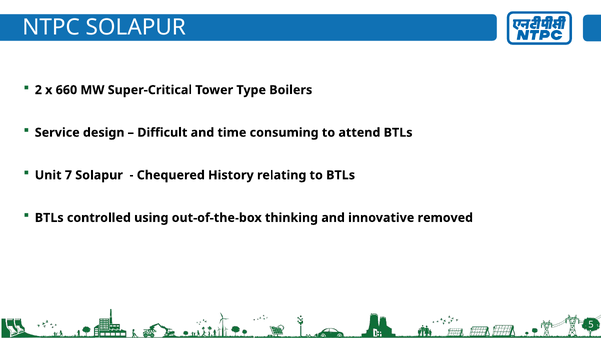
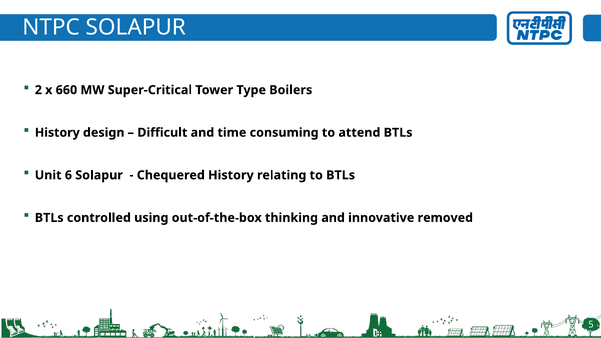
Service: Service -> History (57, 133)
7: 7 -> 6 (68, 175)
